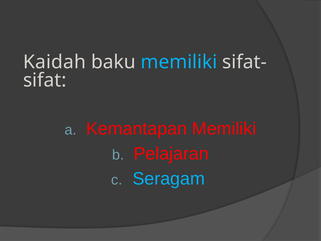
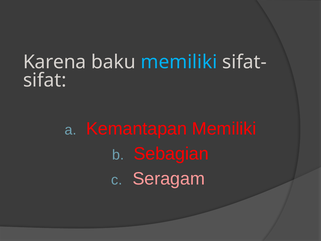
Kaidah: Kaidah -> Karena (55, 62)
Pelajaran: Pelajaran -> Sebagian (171, 153)
Seragam colour: light blue -> pink (169, 178)
